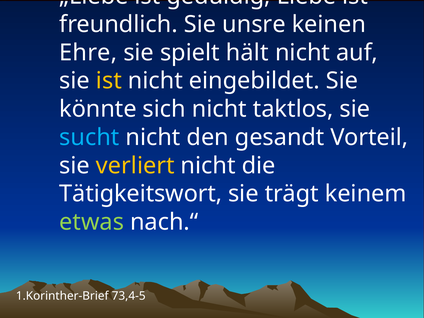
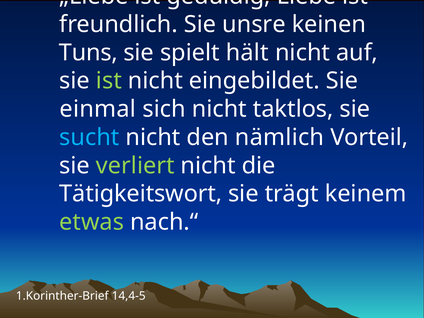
Ehre: Ehre -> Tuns (88, 53)
ist colour: yellow -> light green (109, 81)
könnte: könnte -> einmal (98, 109)
gesandt: gesandt -> nämlich (280, 137)
verliert colour: yellow -> light green (135, 166)
73,4-5: 73,4-5 -> 14,4-5 (129, 296)
